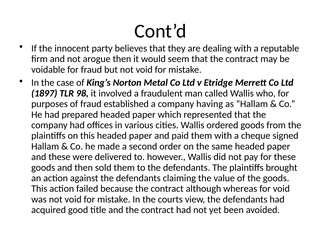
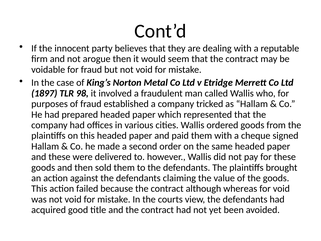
having: having -> tricked (210, 104)
